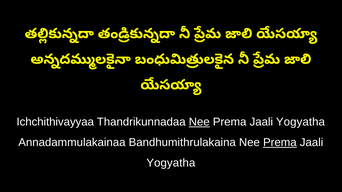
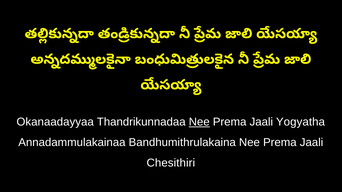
Ichchithivayyaa: Ichchithivayyaa -> Okanaadayyaa (55, 122)
Prema underline: present -> none (280, 143)
Yogyatha: Yogyatha -> Chesithiri (171, 163)
